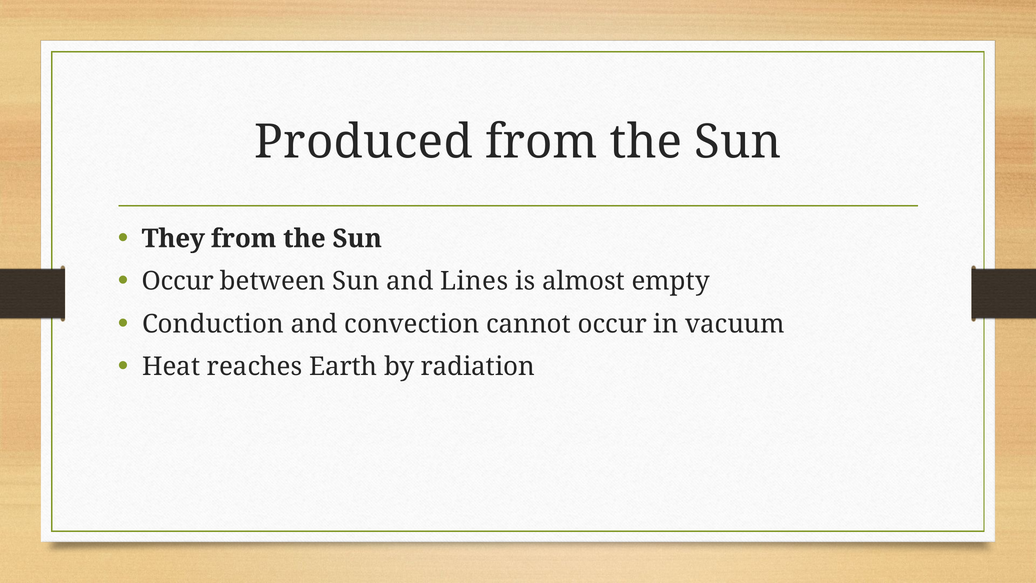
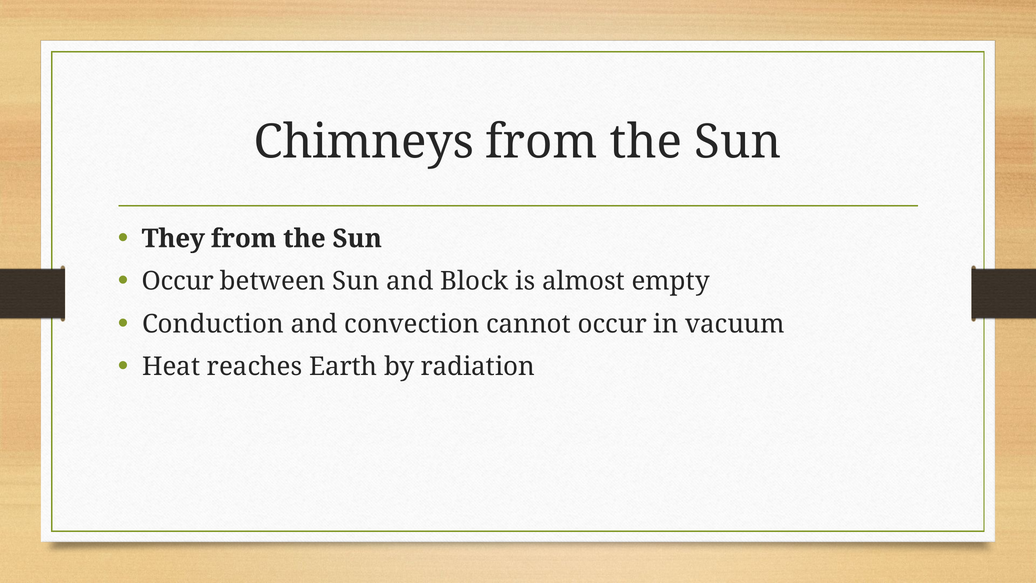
Produced: Produced -> Chimneys (364, 142)
Lines: Lines -> Block (474, 281)
